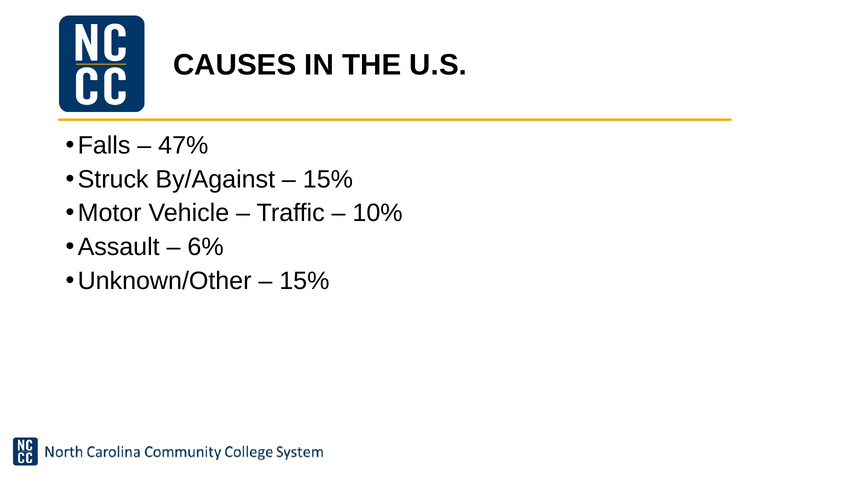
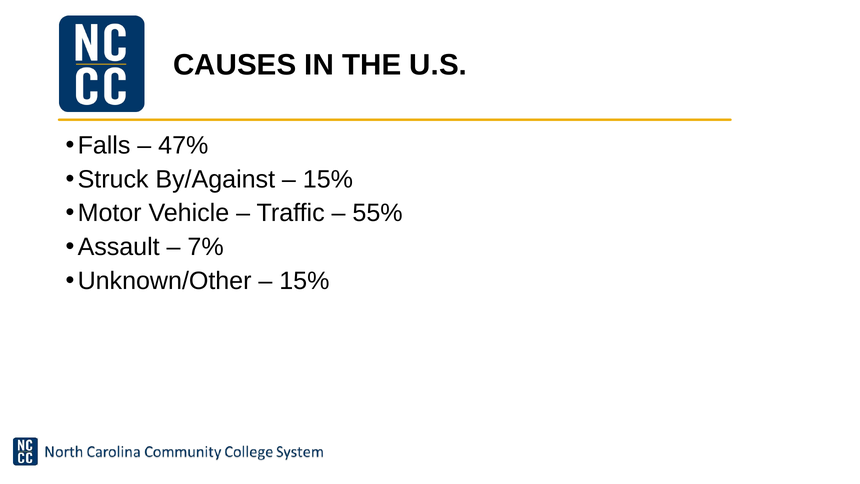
10%: 10% -> 55% (378, 213)
6%: 6% -> 7% (206, 247)
